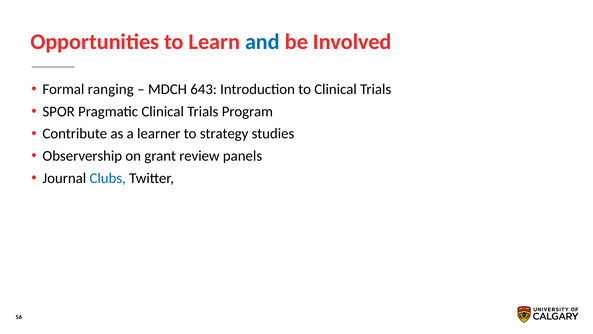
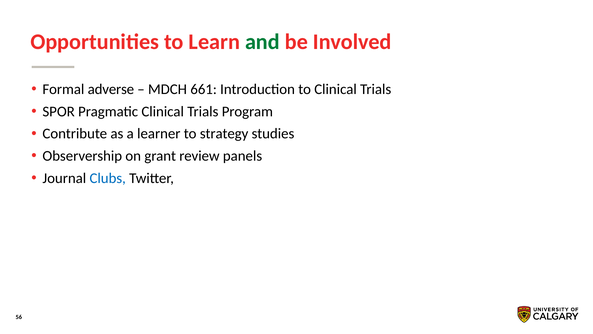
and colour: blue -> green (262, 42)
ranging: ranging -> adverse (111, 89)
643: 643 -> 661 (204, 89)
